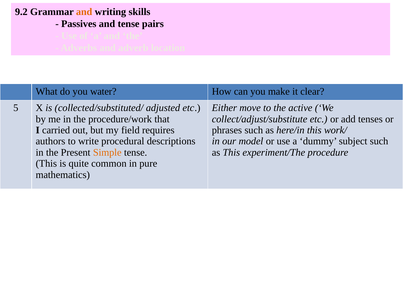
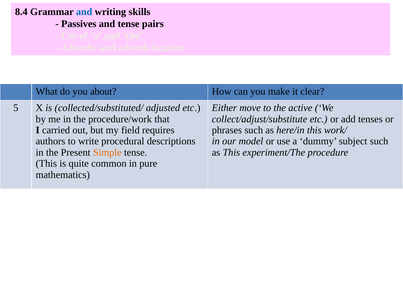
9.2: 9.2 -> 8.4 (21, 12)
and colour: orange -> blue (84, 12)
water: water -> about (103, 92)
